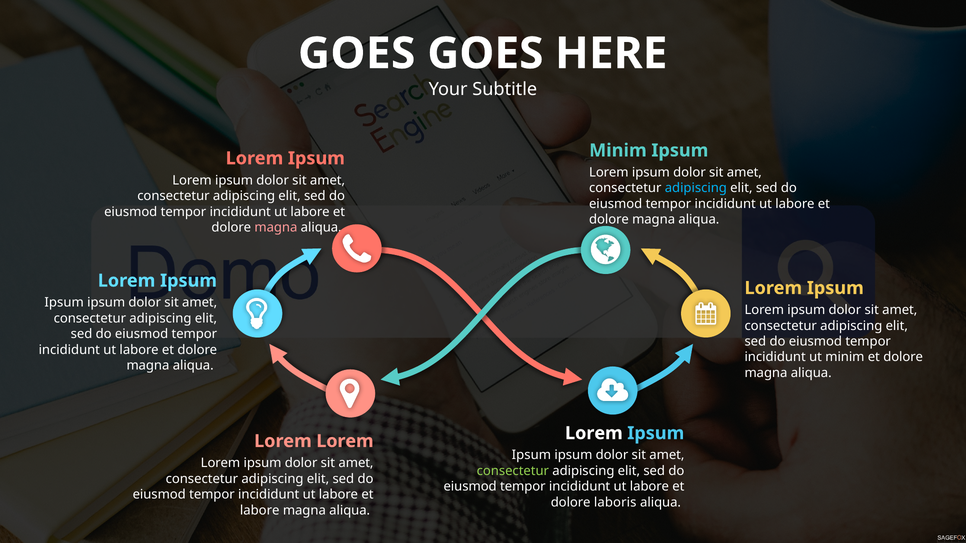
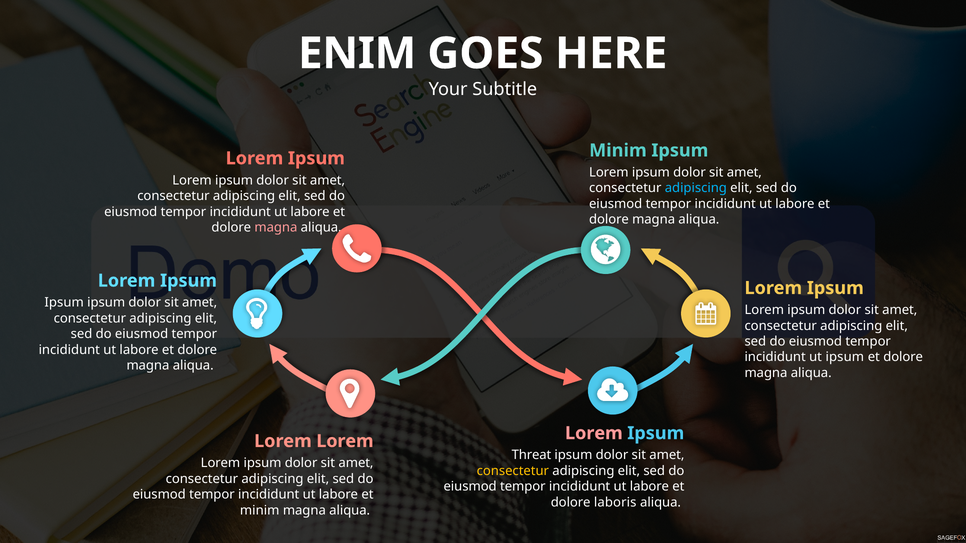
GOES: GOES -> ENIM (357, 54)
ut minim: minim -> ipsum (845, 357)
Lorem colour: white -> pink (594, 433)
Ipsum: Ipsum -> Threat (531, 455)
consectetur colour: light green -> yellow (513, 471)
labore: labore -> minim (260, 511)
